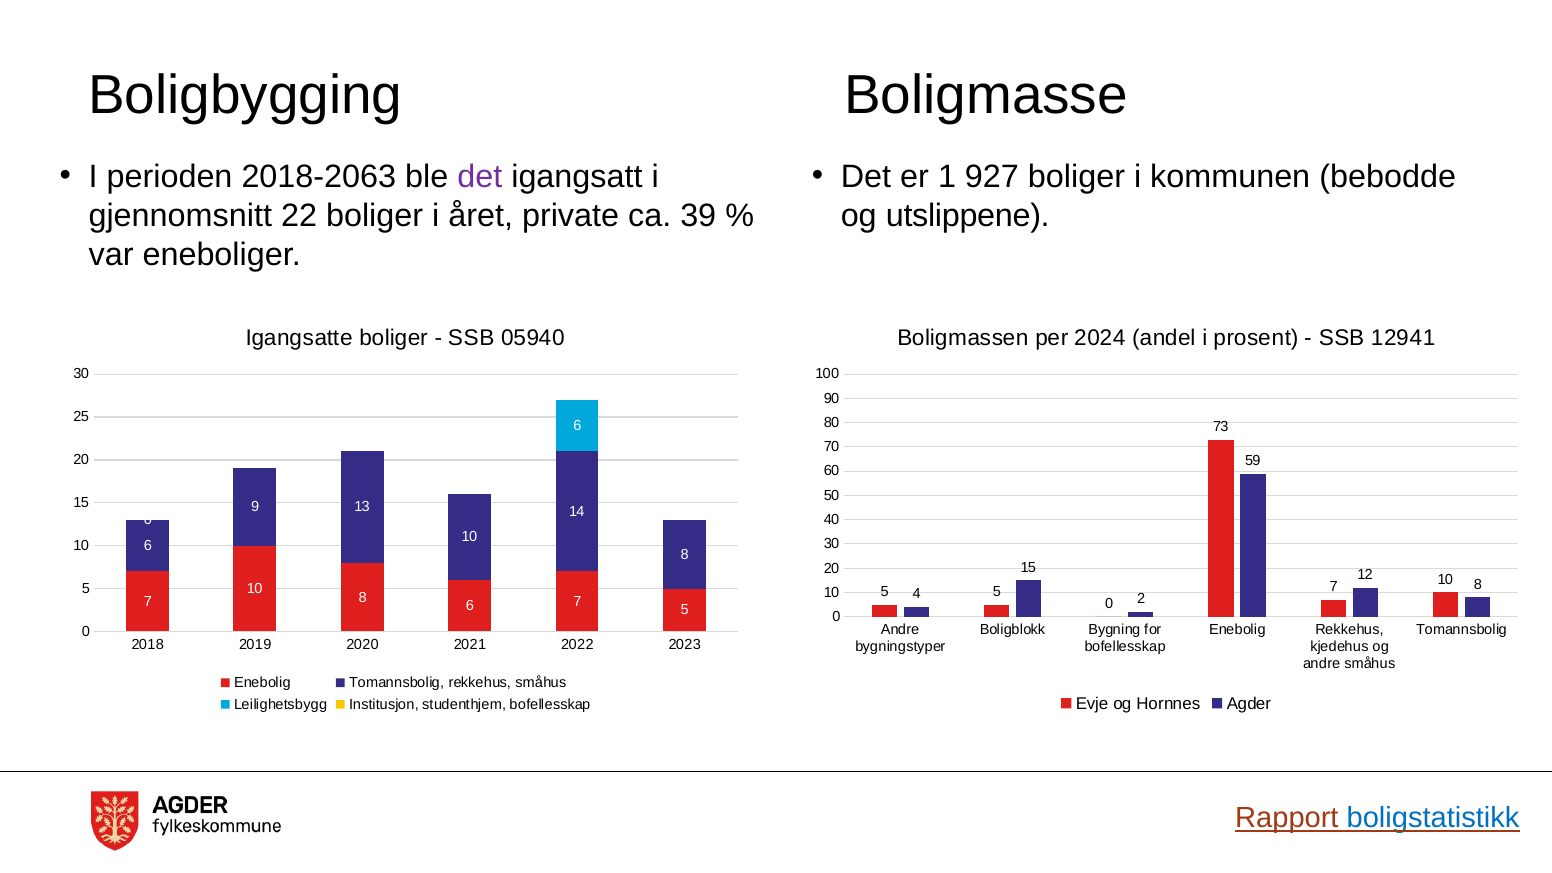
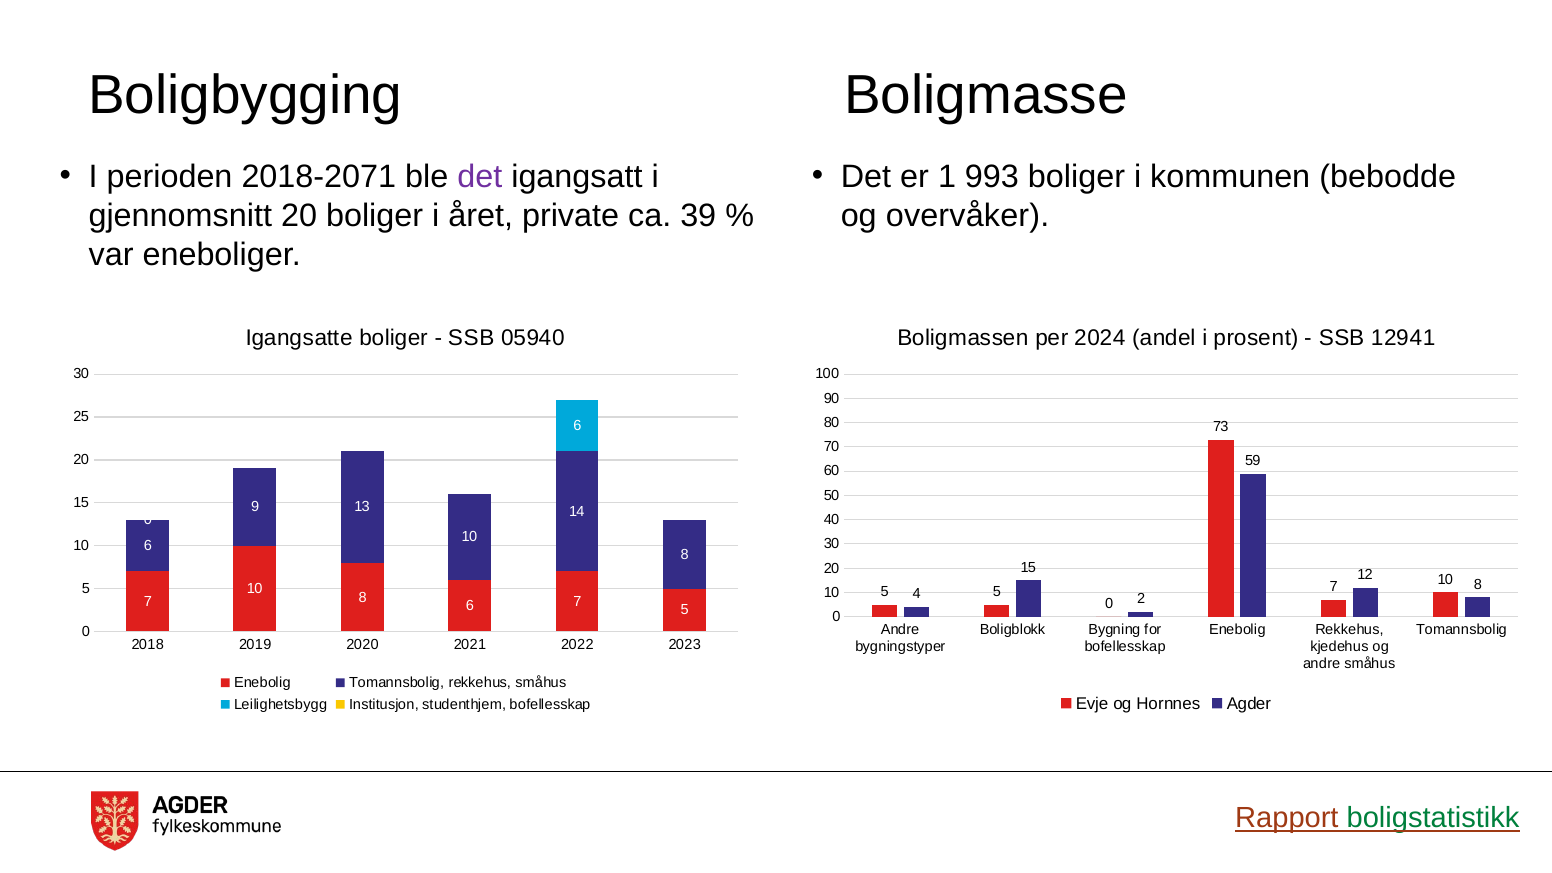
2018-2063: 2018-2063 -> 2018-2071 (319, 177)
927: 927 -> 993 (992, 177)
gjennomsnitt 22: 22 -> 20 (299, 216)
utslippene: utslippene -> overvåker (968, 216)
boligstatistikk colour: blue -> green (1433, 818)
